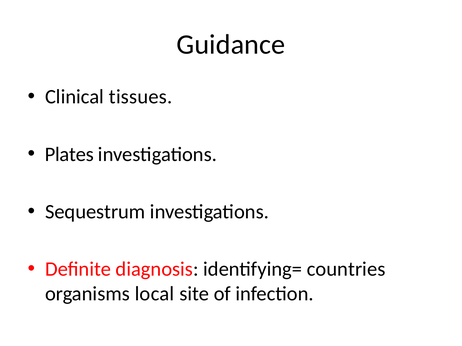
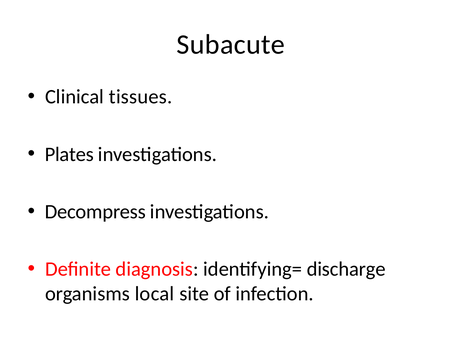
Guidance: Guidance -> Subacute (231, 45)
Sequestrum: Sequestrum -> Decompress (95, 212)
countries: countries -> discharge (346, 270)
